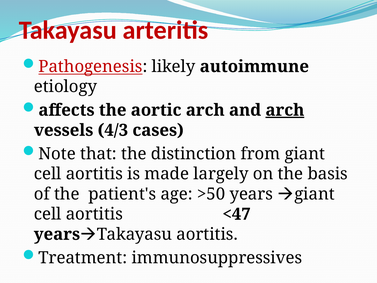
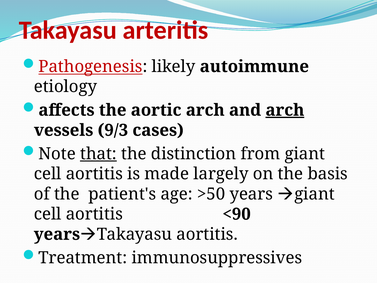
4/3: 4/3 -> 9/3 (113, 130)
that underline: none -> present (98, 154)
<47: <47 -> <90 (237, 214)
